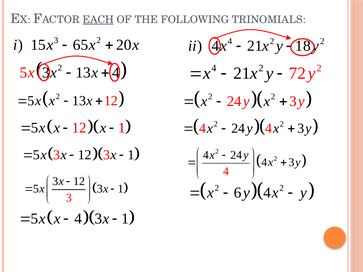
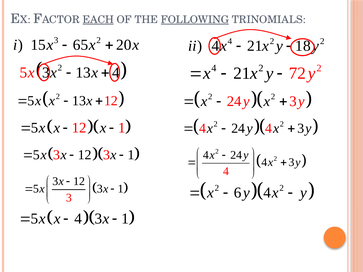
FOLLOWING underline: none -> present (195, 20)
